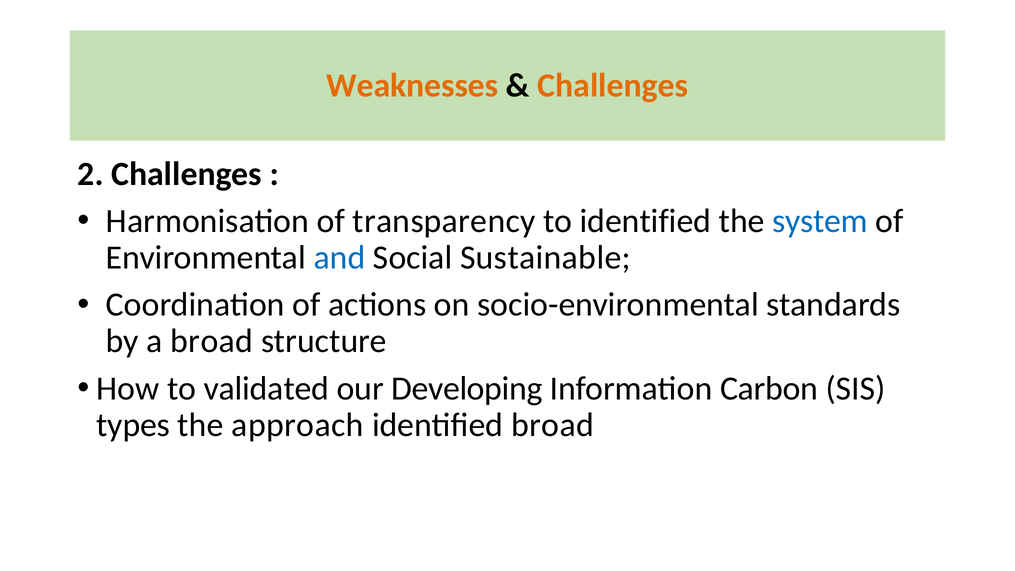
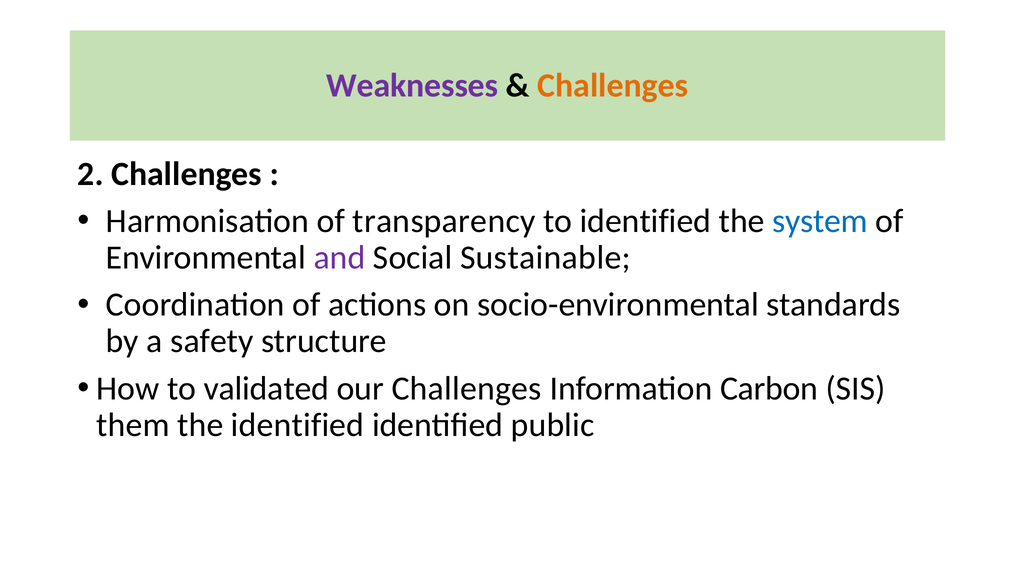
Weaknesses colour: orange -> purple (412, 85)
and colour: blue -> purple (339, 258)
a broad: broad -> safety (212, 341)
our Developing: Developing -> Challenges (467, 388)
types: types -> them (133, 425)
the approach: approach -> identified (298, 425)
identified broad: broad -> public (553, 425)
